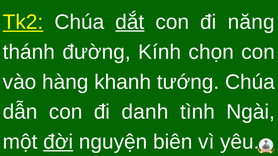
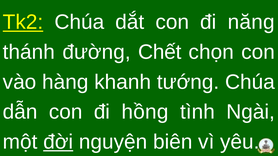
dắt underline: present -> none (130, 22)
Kính: Kính -> Chết (160, 52)
danh: danh -> hồng (145, 112)
